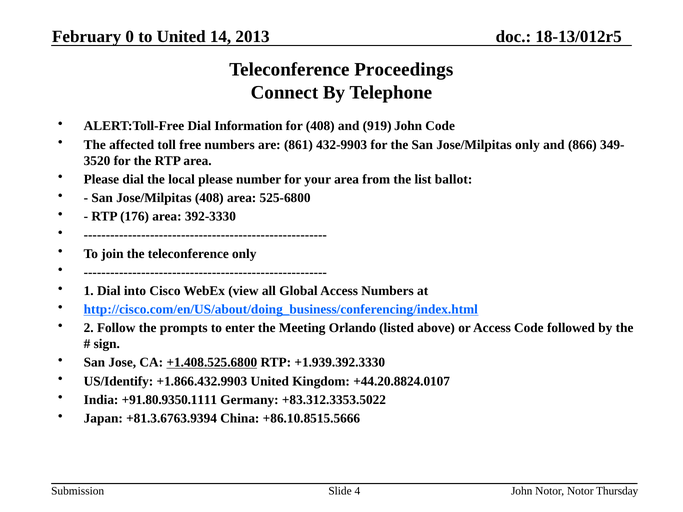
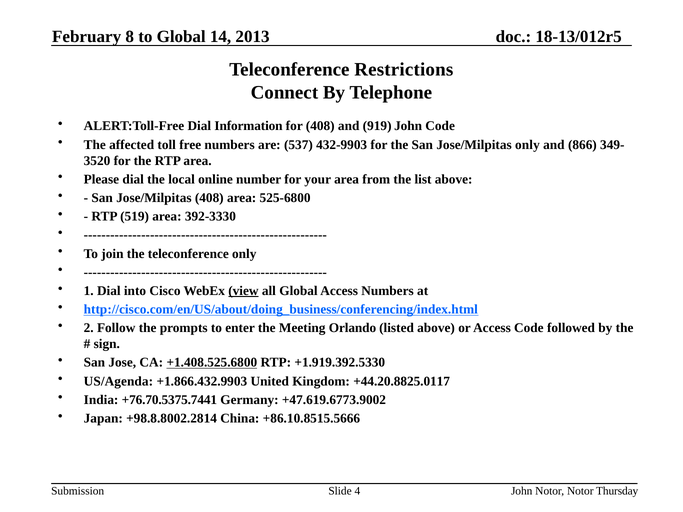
0: 0 -> 8 (130, 36)
to United: United -> Global (181, 36)
Proceedings: Proceedings -> Restrictions (404, 70)
861: 861 -> 537 (298, 145)
local please: please -> online (216, 179)
list ballot: ballot -> above (454, 179)
176: 176 -> 519 (135, 217)
view underline: none -> present (243, 291)
+1.939.392.3330: +1.939.392.3330 -> +1.919.392.5330 (340, 363)
US/Identify: US/Identify -> US/Agenda (118, 381)
+44.20.8824.0107: +44.20.8824.0107 -> +44.20.8825.0117 (402, 381)
+91.80.9350.1111: +91.80.9350.1111 -> +76.70.5375.7441 (169, 400)
+83.312.3353.5022: +83.312.3353.5022 -> +47.619.6773.9002 (334, 400)
+81.3.6763.9394: +81.3.6763.9394 -> +98.8.8002.2814 (172, 419)
